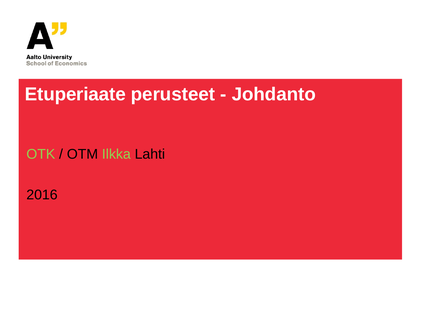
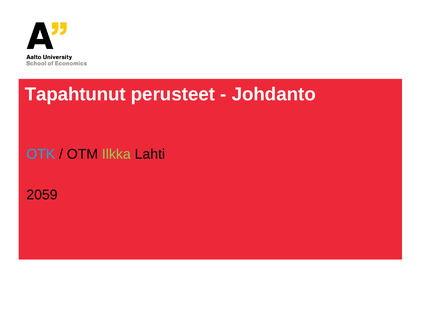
Etuperiaate: Etuperiaate -> Tapahtunut (75, 94)
OTK colour: light green -> light blue (41, 154)
2016: 2016 -> 2059 (42, 195)
